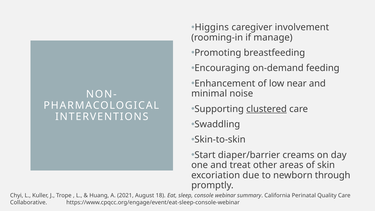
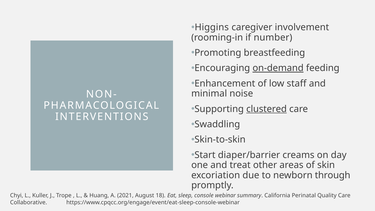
manage: manage -> number (273, 37)
on-demand underline: none -> present (278, 68)
near: near -> staff (297, 83)
